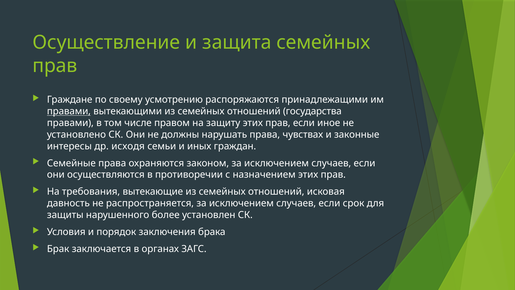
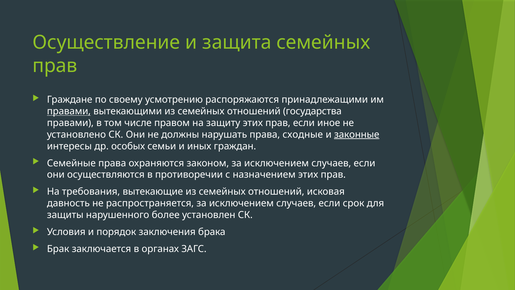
чувствах: чувствах -> сходные (303, 134)
законные underline: none -> present (357, 134)
исходя: исходя -> особых (128, 146)
